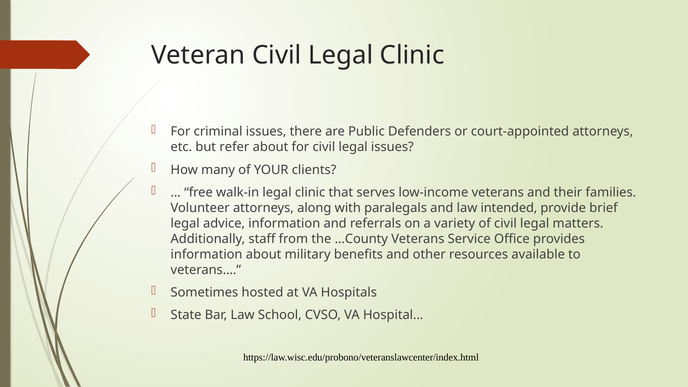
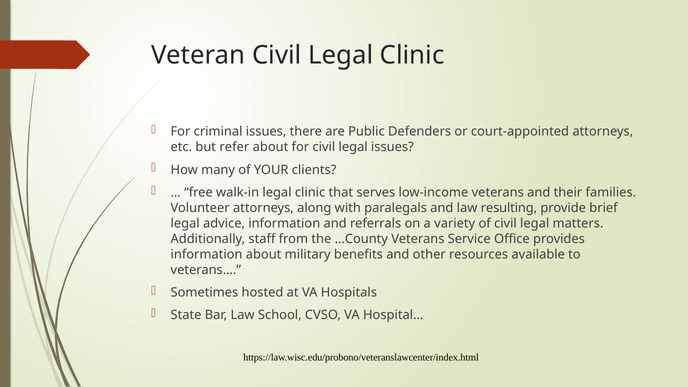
intended: intended -> resulting (509, 208)
